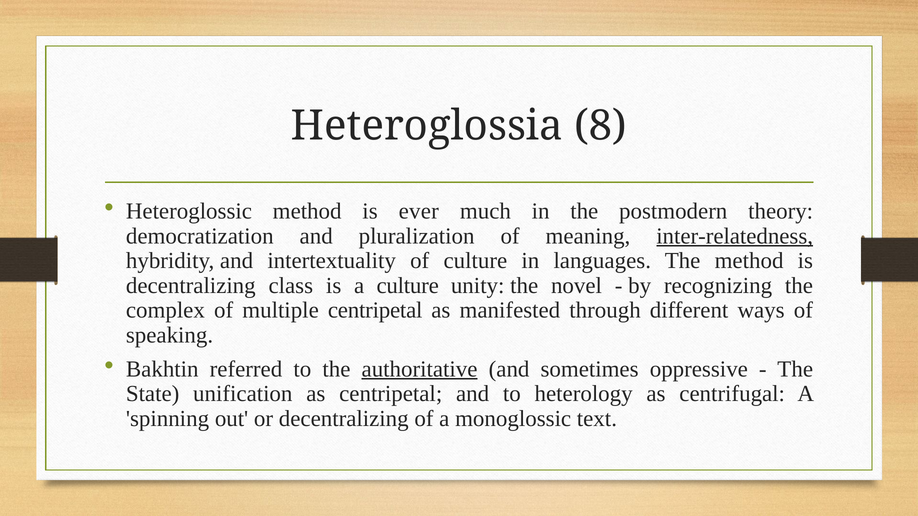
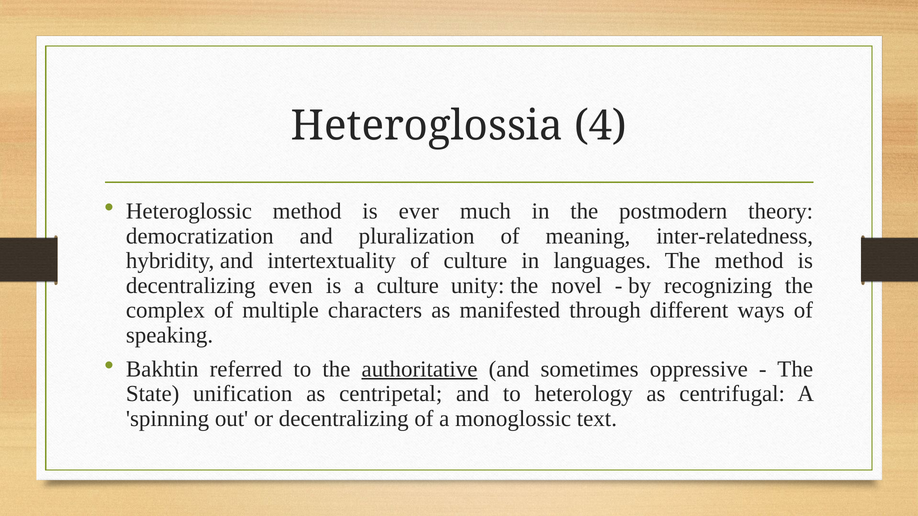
8: 8 -> 4 (600, 126)
inter-relatedness underline: present -> none (735, 236)
class: class -> even (291, 286)
multiple centripetal: centripetal -> characters (375, 310)
